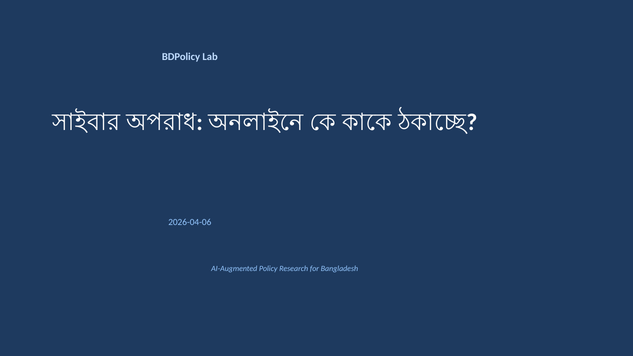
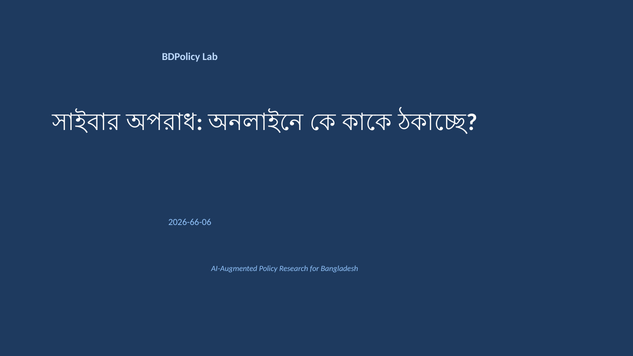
2026-04-06: 2026-04-06 -> 2026-66-06 (190, 222)
